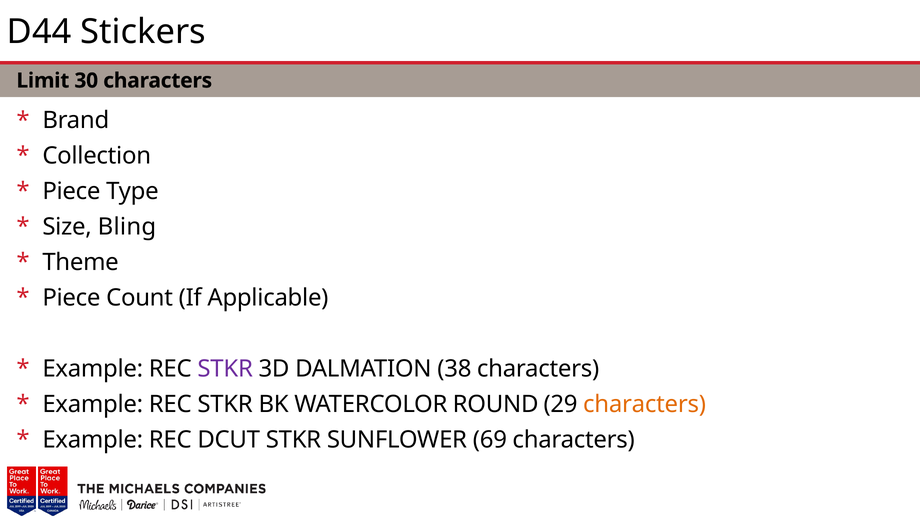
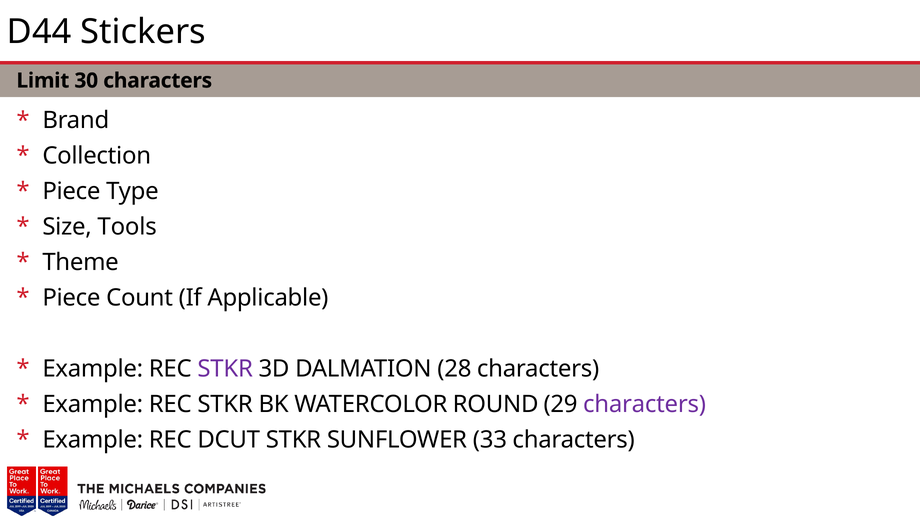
Bling: Bling -> Tools (127, 227)
38: 38 -> 28 (454, 369)
characters colour: orange -> purple (645, 404)
69: 69 -> 33 (490, 440)
